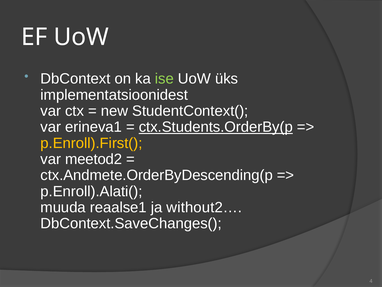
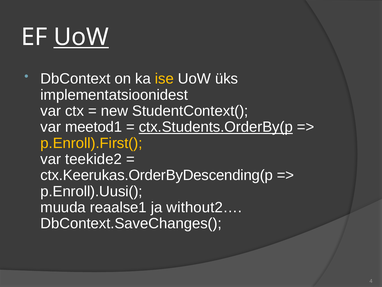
UoW underline: none -> present (81, 37)
ise colour: light green -> yellow (164, 79)
erineva1: erineva1 -> meetod1 (94, 127)
meetod2: meetod2 -> teekide2 (93, 159)
ctx.Andmete.OrderByDescending(p: ctx.Andmete.OrderByDescending(p -> ctx.Keerukas.OrderByDescending(p (157, 175)
p.Enroll).Alati(: p.Enroll).Alati( -> p.Enroll).Uusi( (91, 191)
